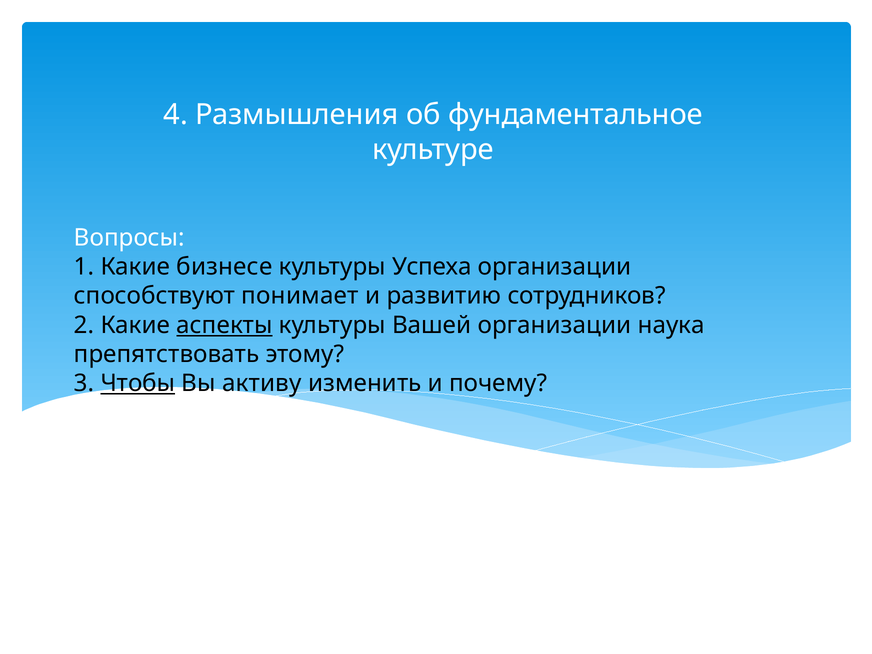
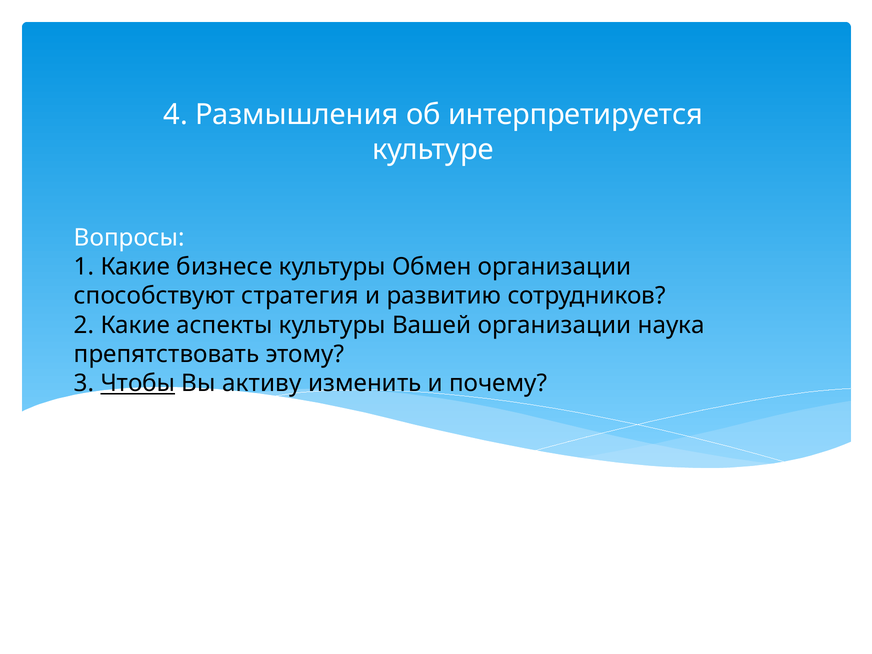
фундаментальное: фундаментальное -> интерпретируется (575, 115)
Успеха: Успеха -> Обмен (432, 267)
понимает: понимает -> стратегия (300, 296)
аспекты underline: present -> none (225, 325)
